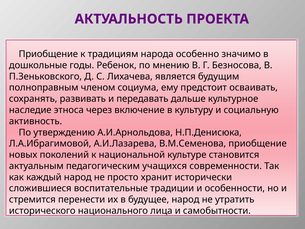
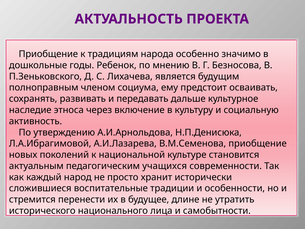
будущее народ: народ -> длине (185, 199)
